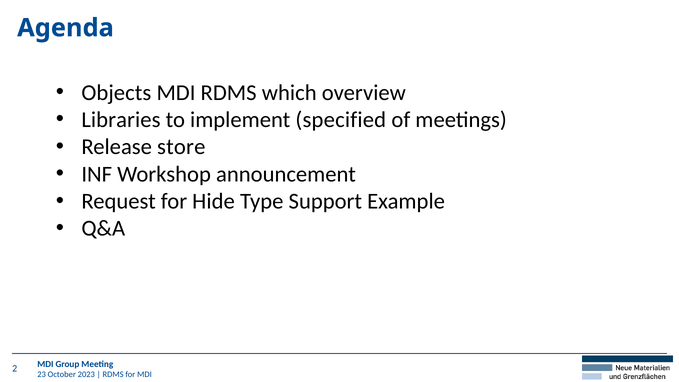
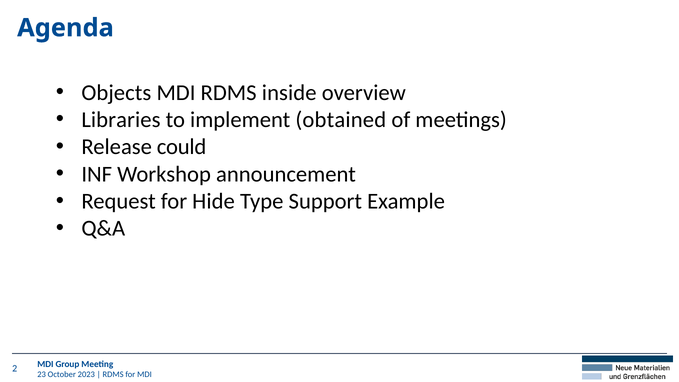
which: which -> inside (289, 93)
specified: specified -> obtained (341, 120)
store: store -> could (182, 147)
